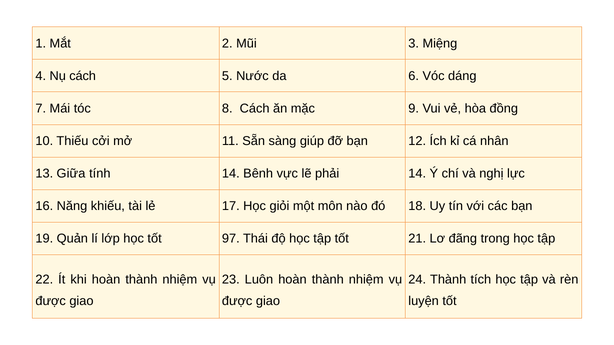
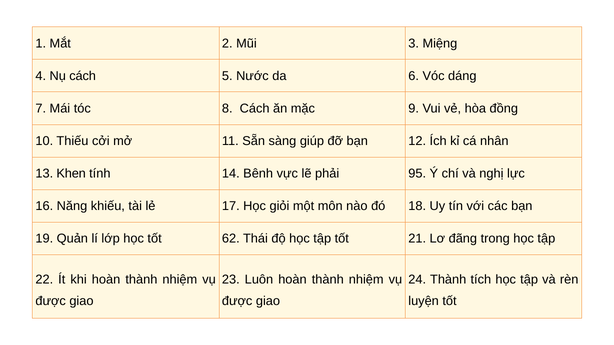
Giữa: Giữa -> Khen (71, 174)
phải 14: 14 -> 95 (417, 174)
97: 97 -> 62 (231, 239)
